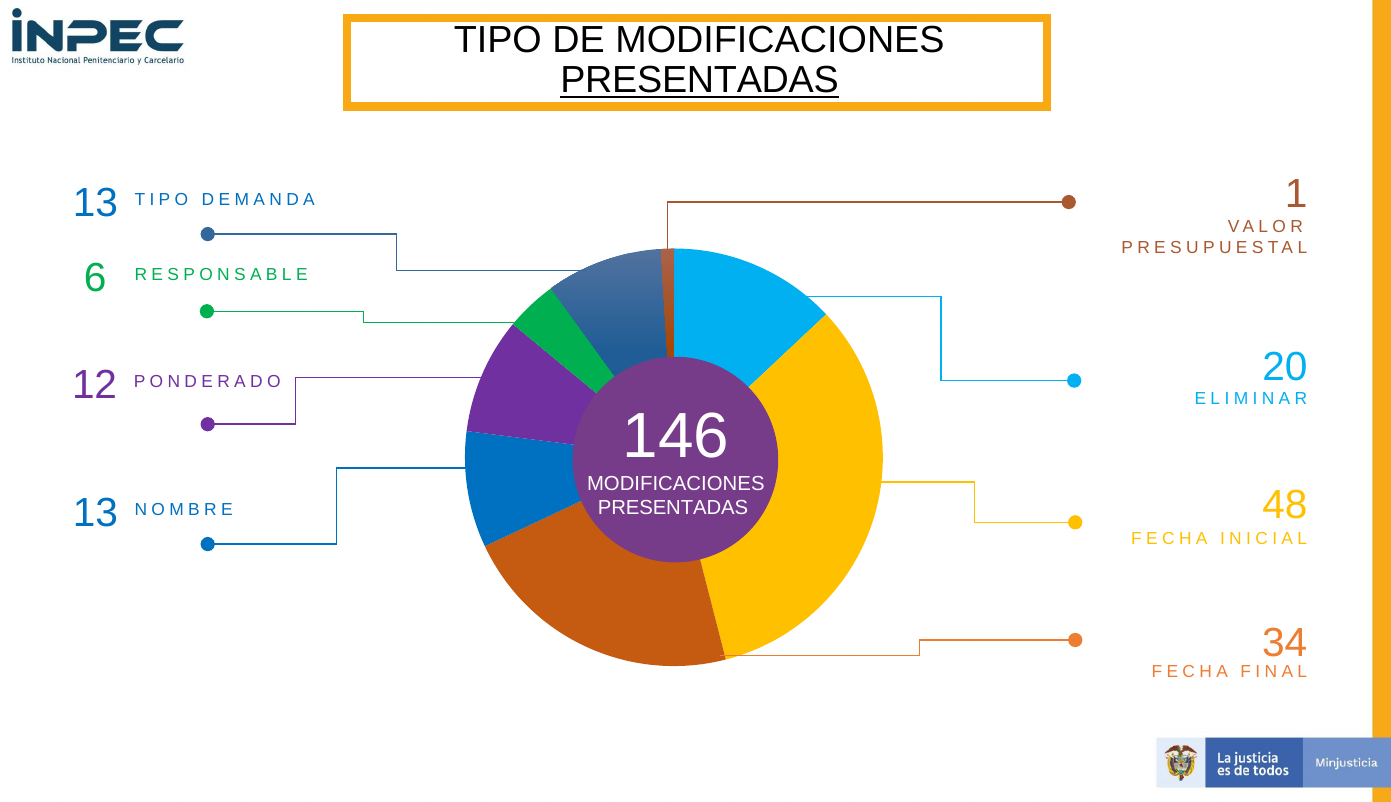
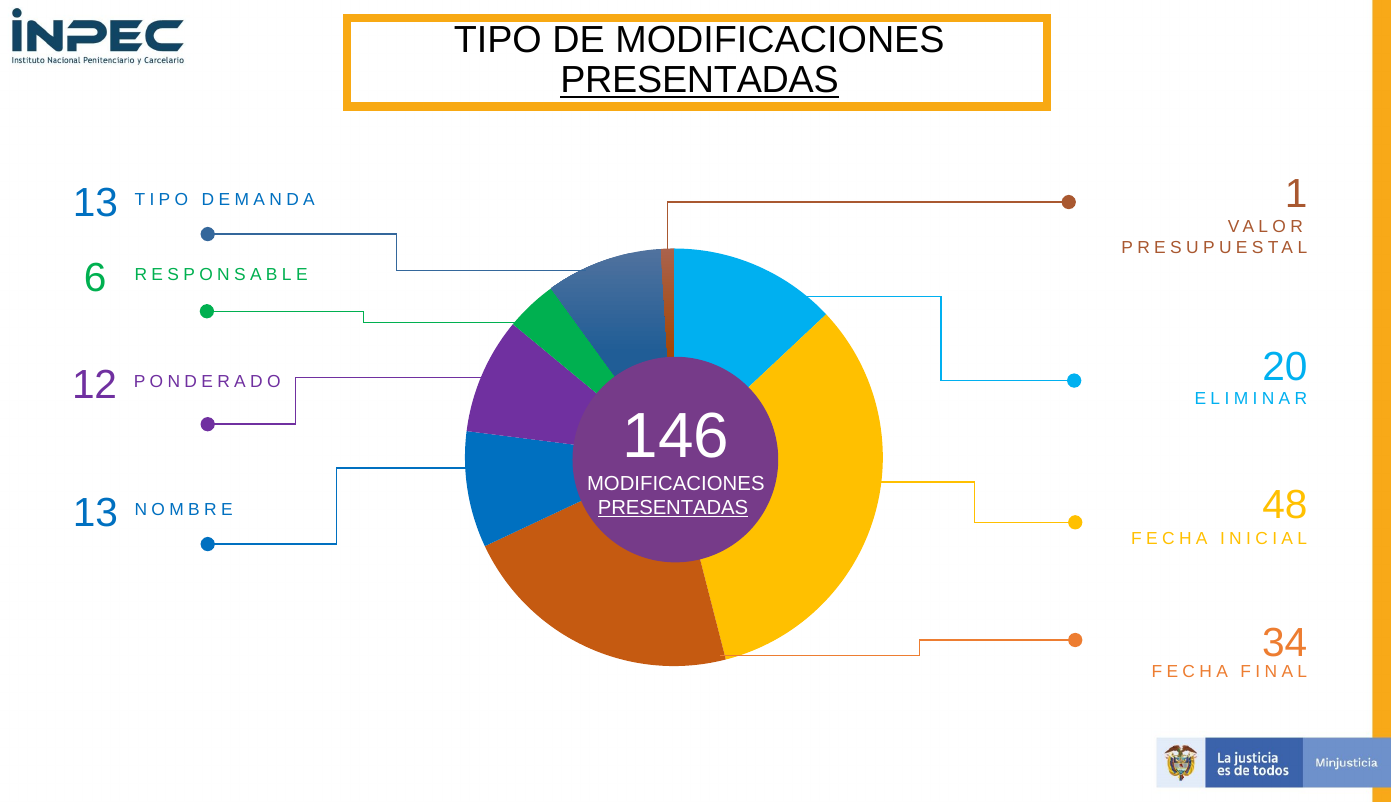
PRESENTADAS underline: none -> present (673, 508)
